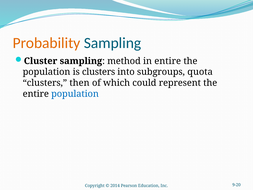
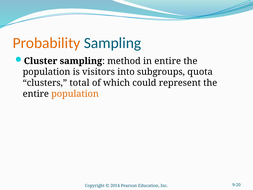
is clusters: clusters -> visitors (99, 72)
then: then -> total (80, 83)
population colour: blue -> orange (75, 94)
